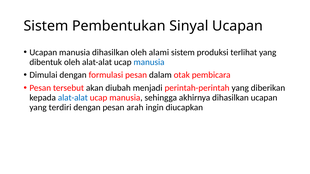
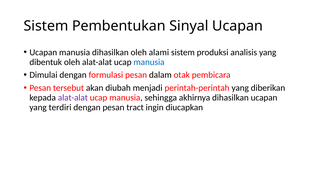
terlihat: terlihat -> analisis (244, 52)
alat-alat colour: blue -> purple (73, 98)
arah: arah -> tract (135, 108)
